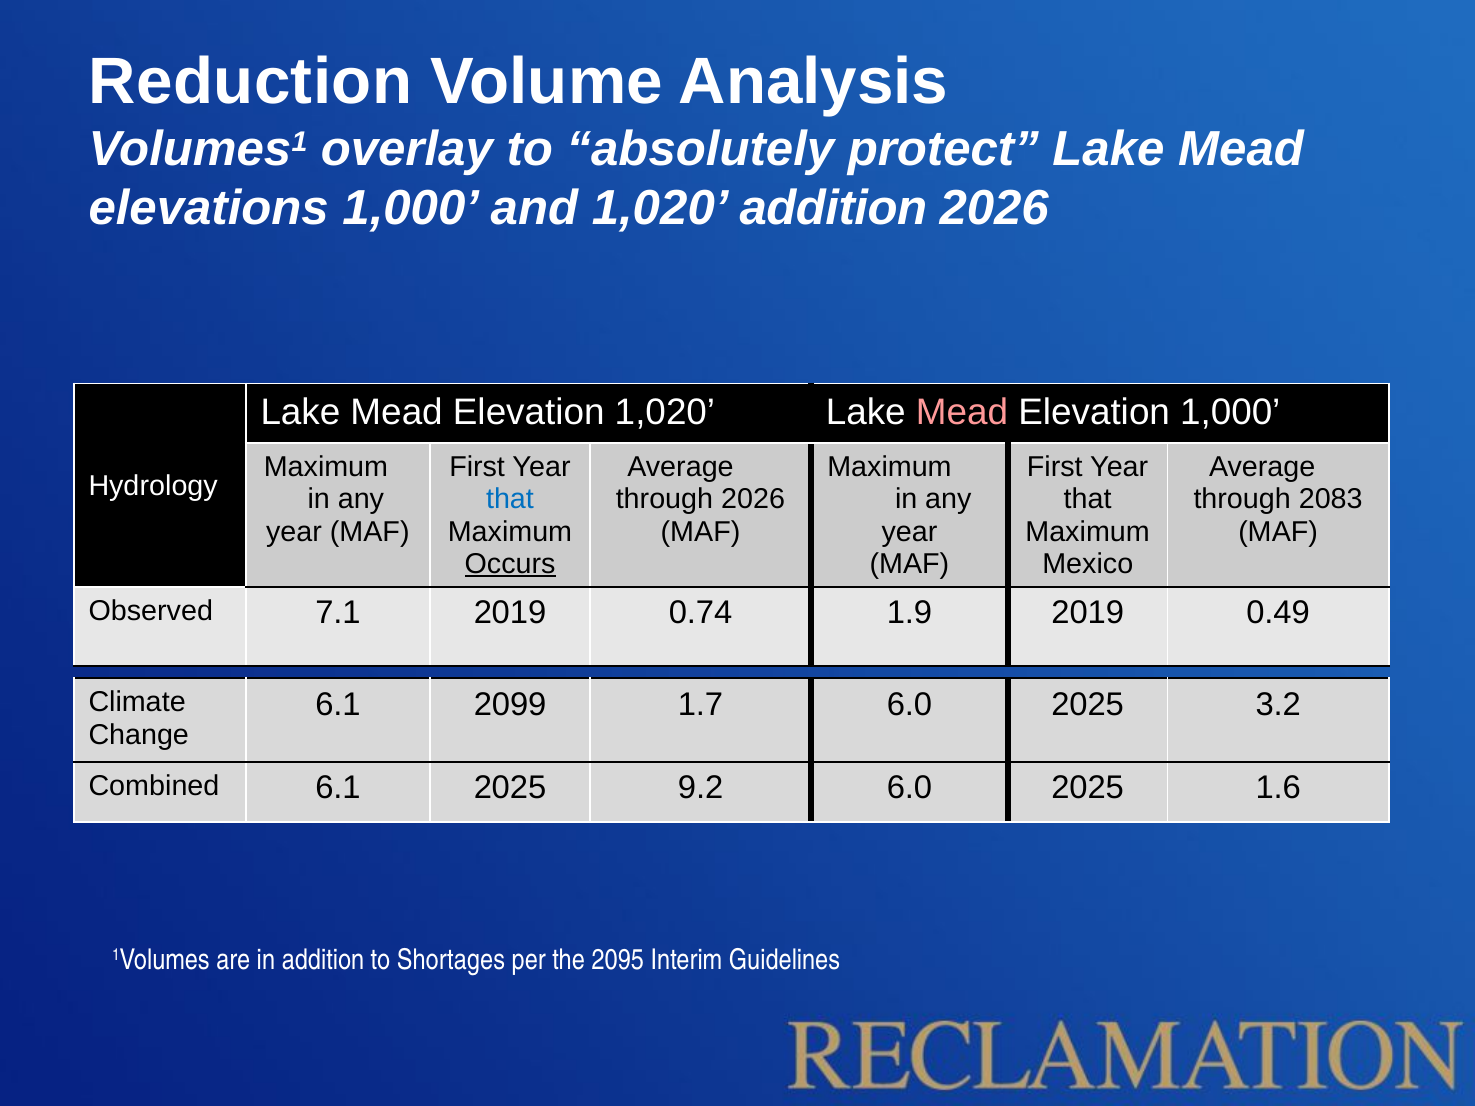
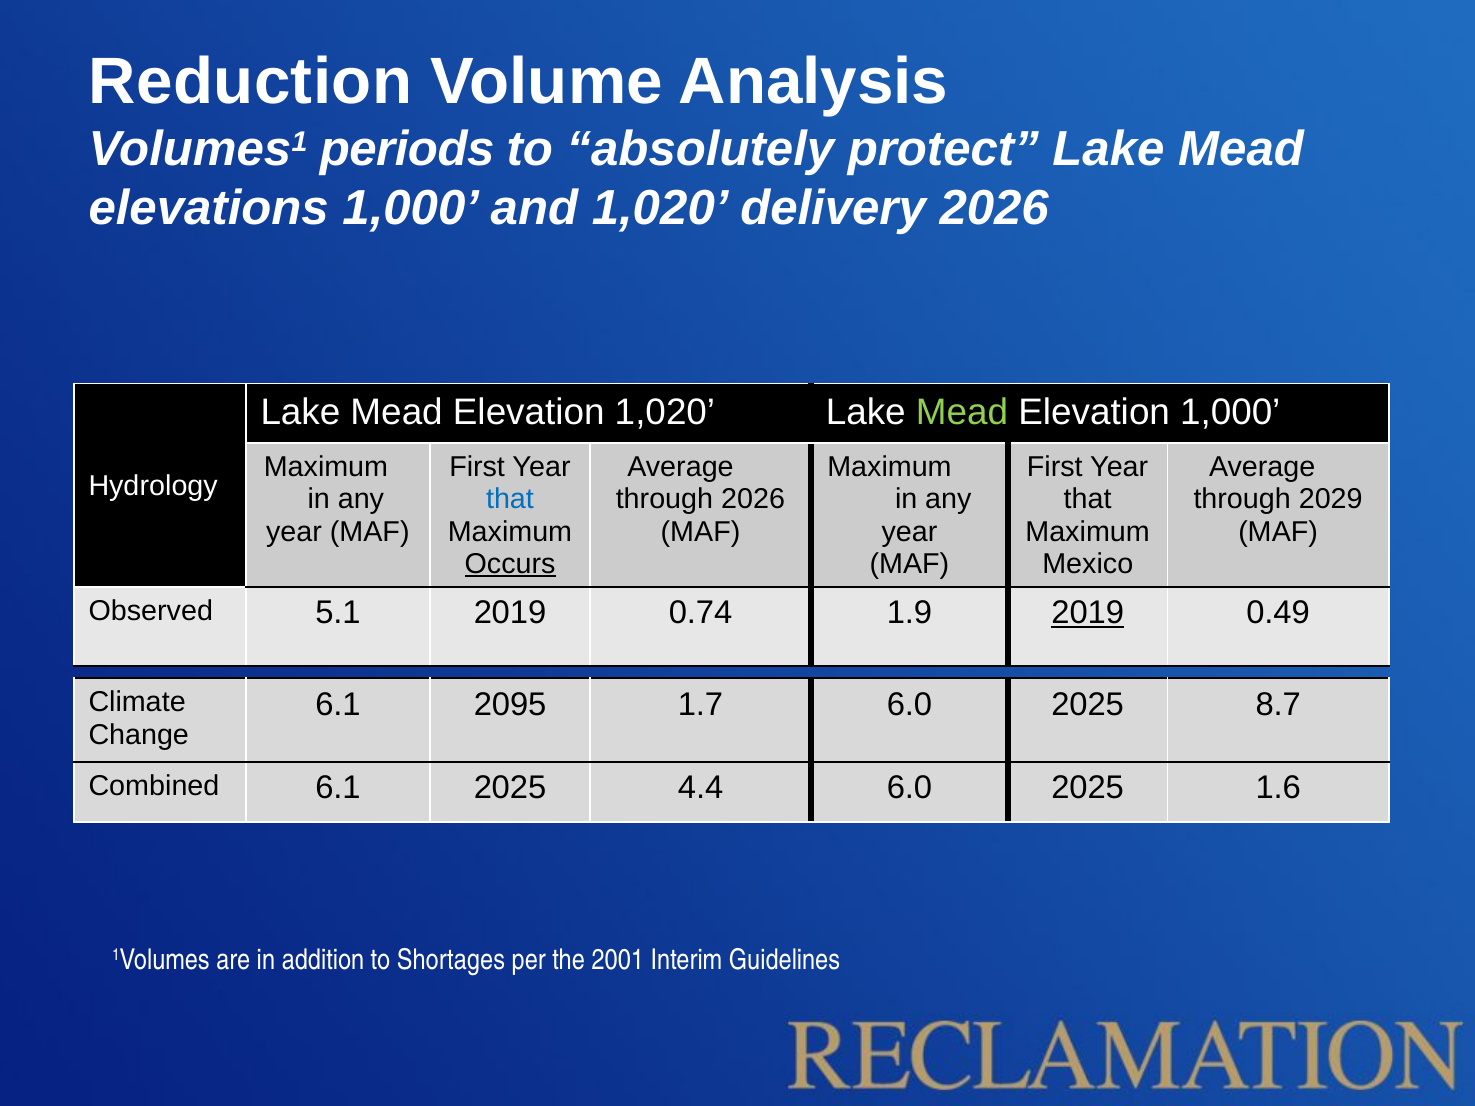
overlay: overlay -> periods (407, 150)
1,020 addition: addition -> delivery (833, 209)
Mead colour: pink -> light green (962, 412)
2083: 2083 -> 2029 (1331, 500)
7.1: 7.1 -> 5.1 (338, 613)
2019 underline: none -> present (1088, 613)
2099: 2099 -> 2095 (510, 705)
3.2: 3.2 -> 8.7 (1278, 705)
9.2: 9.2 -> 4.4 (701, 788)
2095: 2095 -> 2001 (618, 960)
